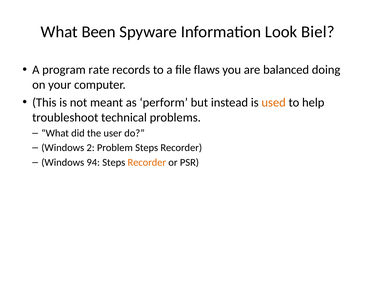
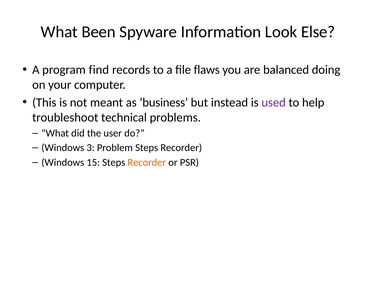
Biel: Biel -> Else (318, 32)
rate: rate -> find (99, 70)
perform: perform -> business (164, 102)
used colour: orange -> purple (274, 102)
2: 2 -> 3 (91, 148)
94: 94 -> 15 (93, 162)
